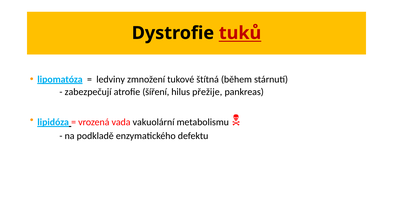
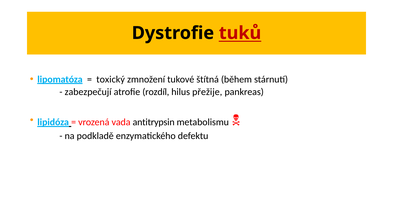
ledviny: ledviny -> toxický (111, 79)
šíření: šíření -> rozdíl (156, 92)
vakuolární: vakuolární -> antitrypsin (154, 122)
